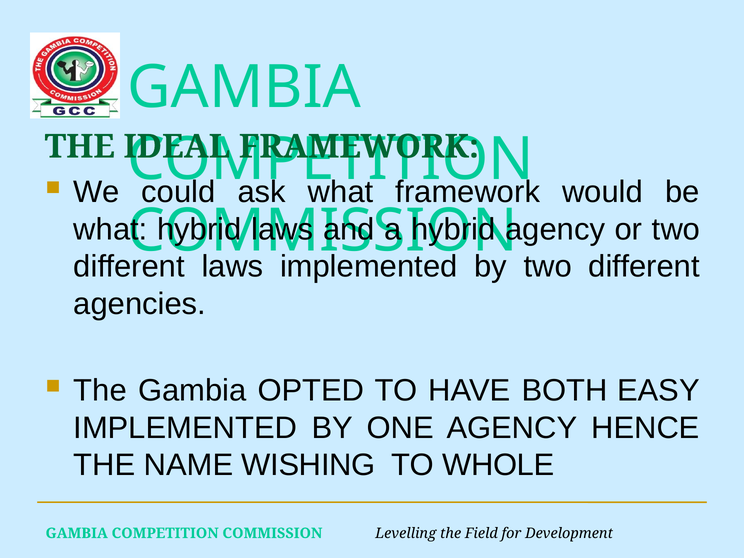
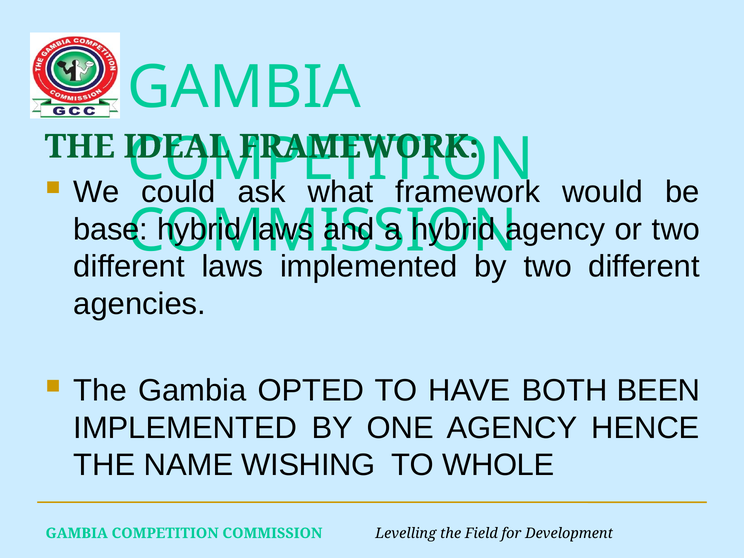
what: what -> base (111, 229)
EASY: EASY -> BEEN (659, 391)
